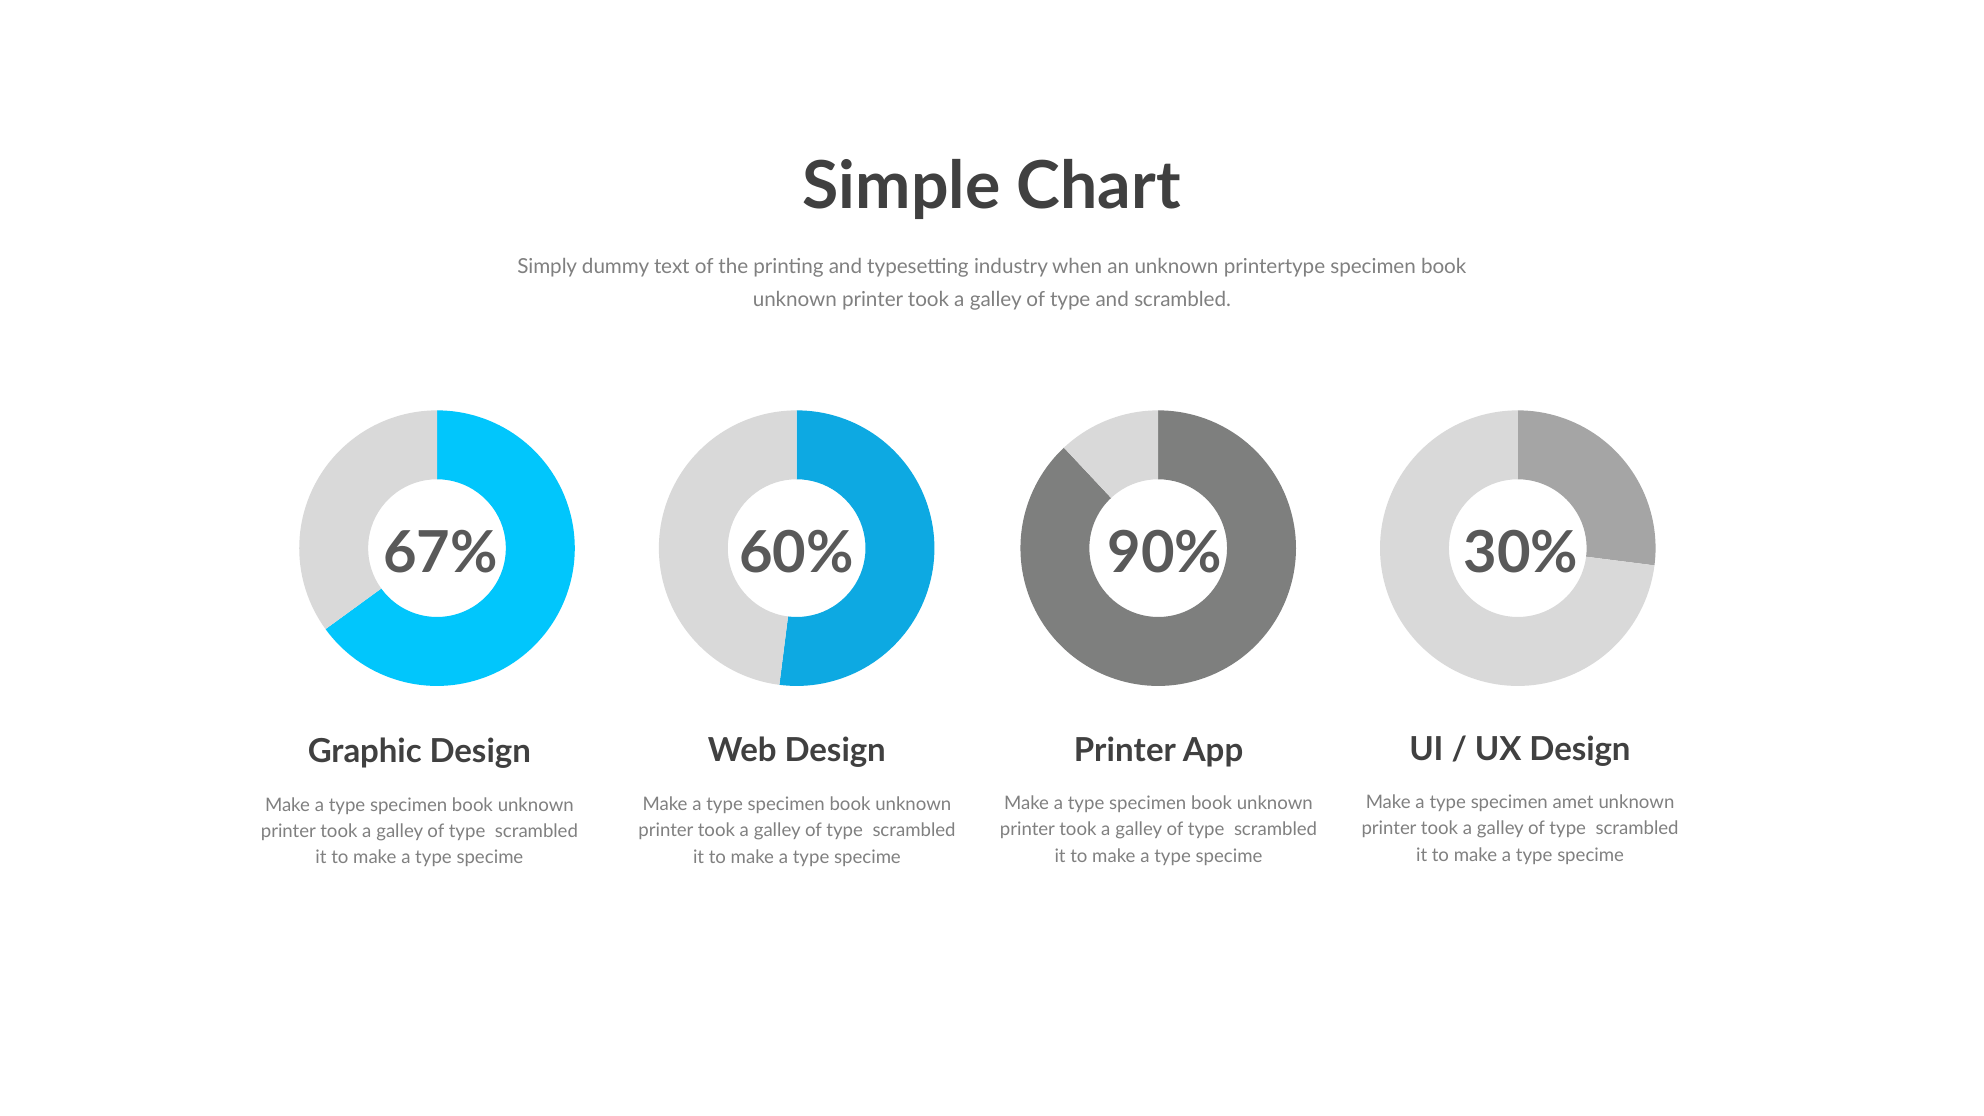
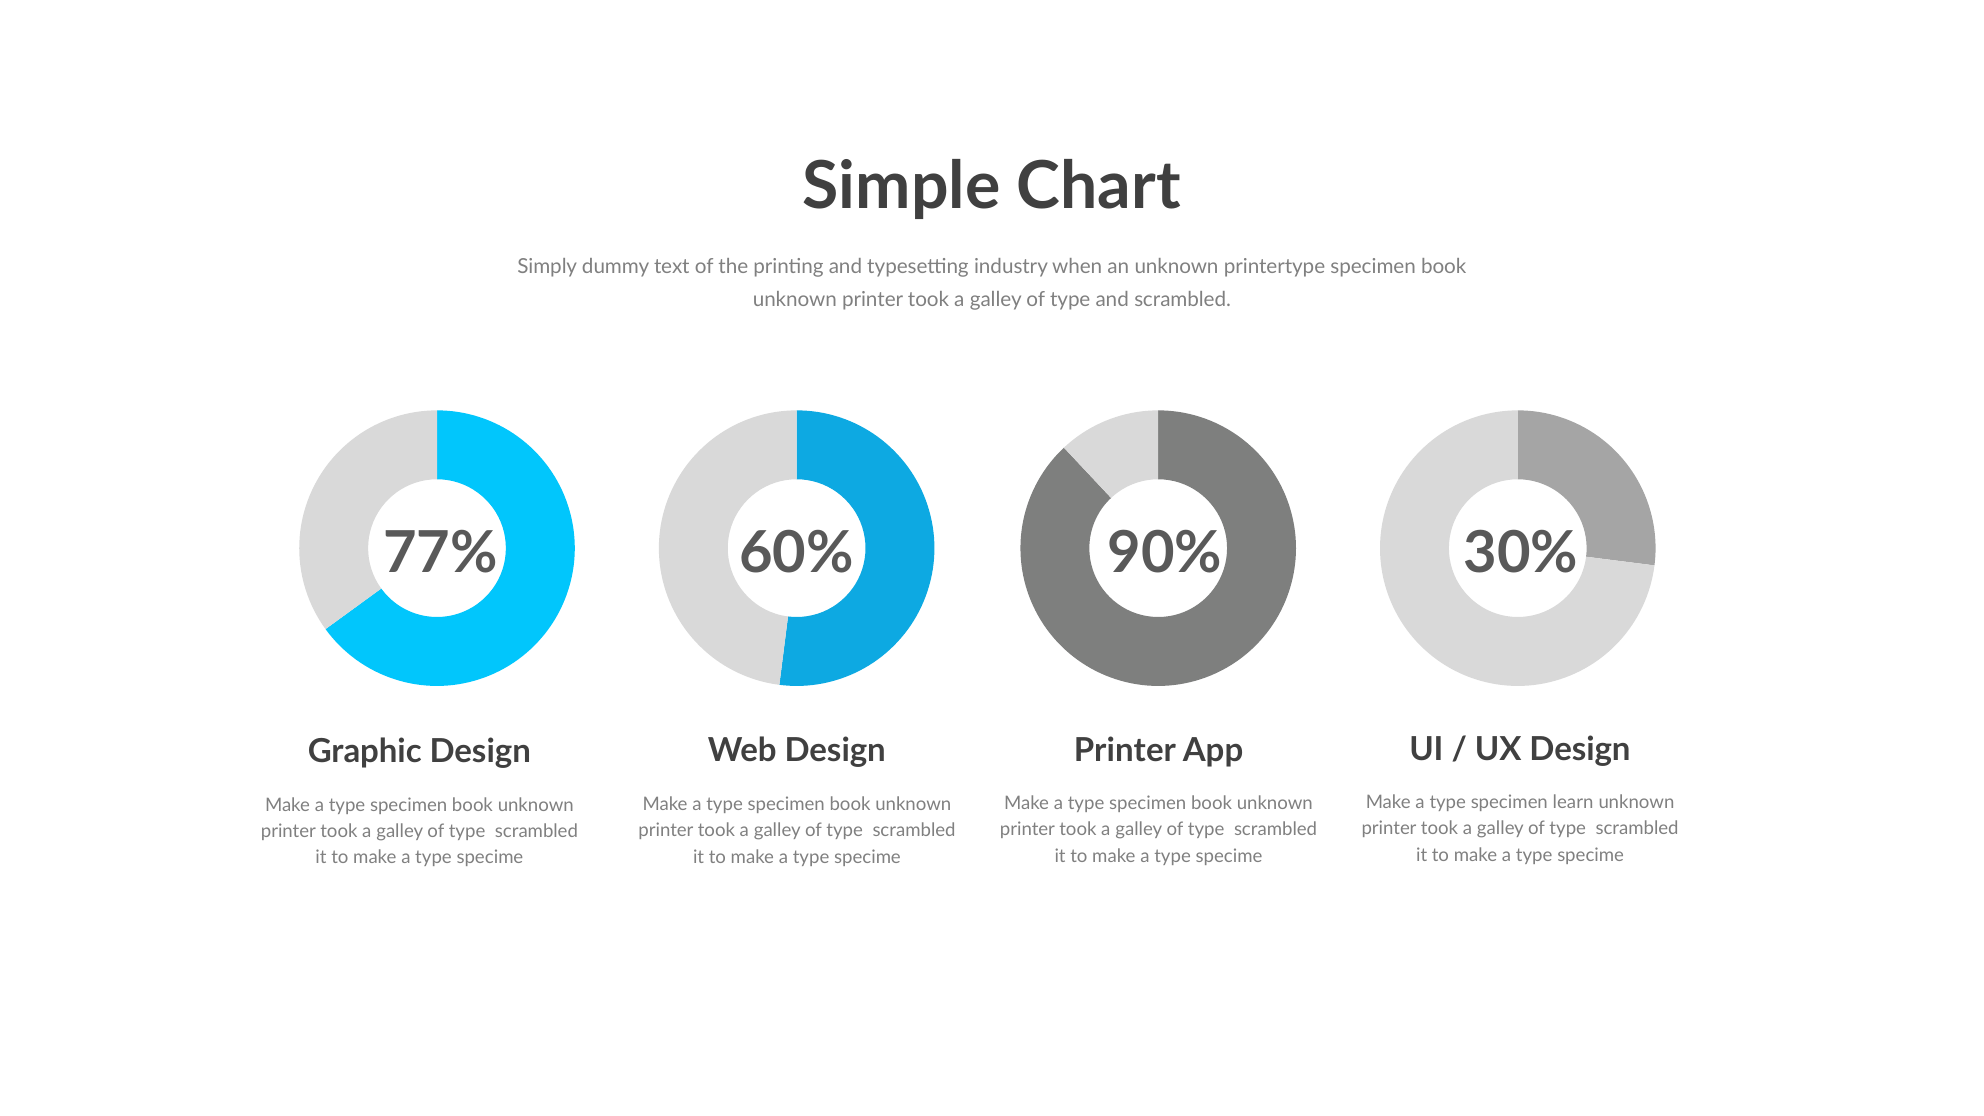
67%: 67% -> 77% (440, 553)
amet: amet -> learn (1573, 802)
